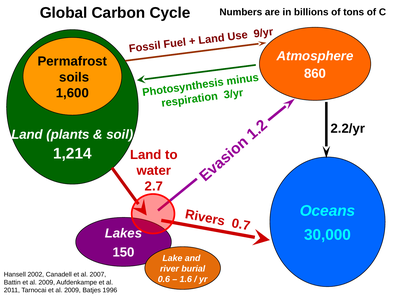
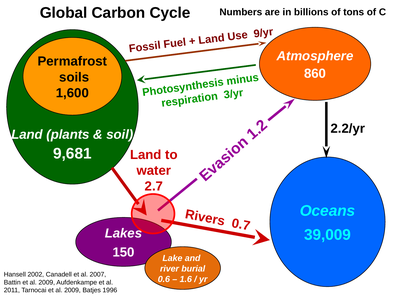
1,214: 1,214 -> 9,681 (72, 154)
30,000: 30,000 -> 39,009 (328, 235)
